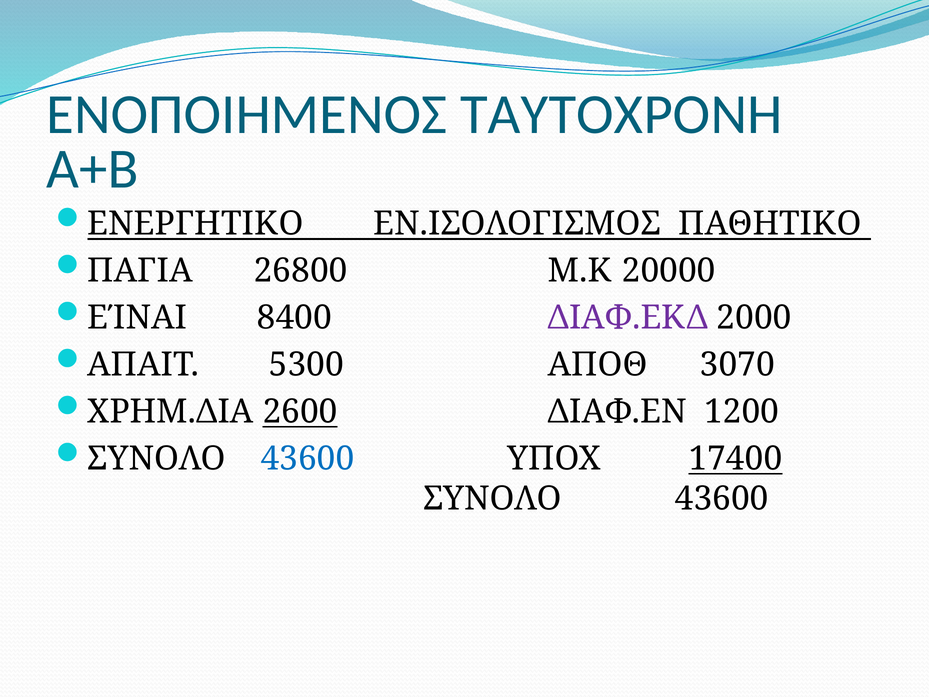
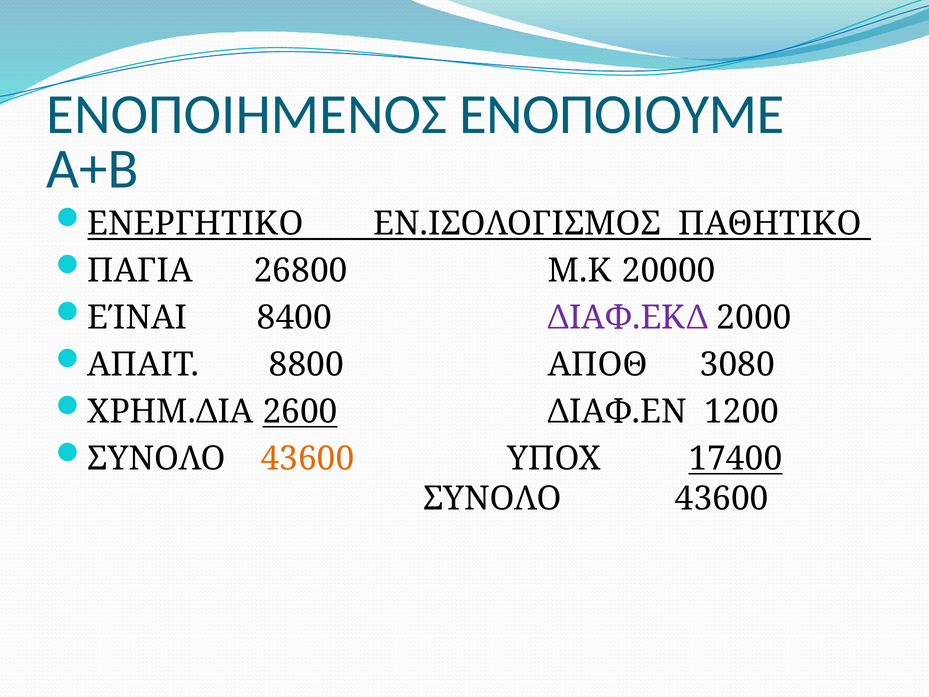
ΤΑΥΤΟΧΡΟΝΗ: ΤΑΥΤΟΧΡΟΝΗ -> ΕΝΟΠΟΙΟΥΜΕ (622, 114)
5300: 5300 -> 8800 (306, 364)
3070: 3070 -> 3080 (737, 364)
43600 colour: blue -> orange (308, 458)
